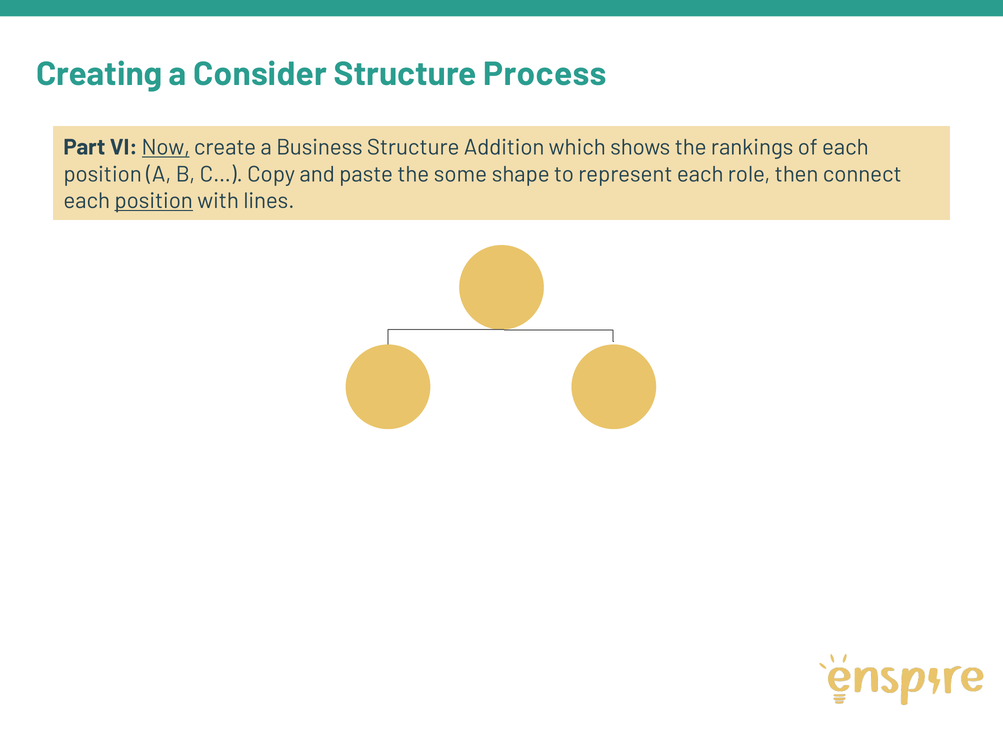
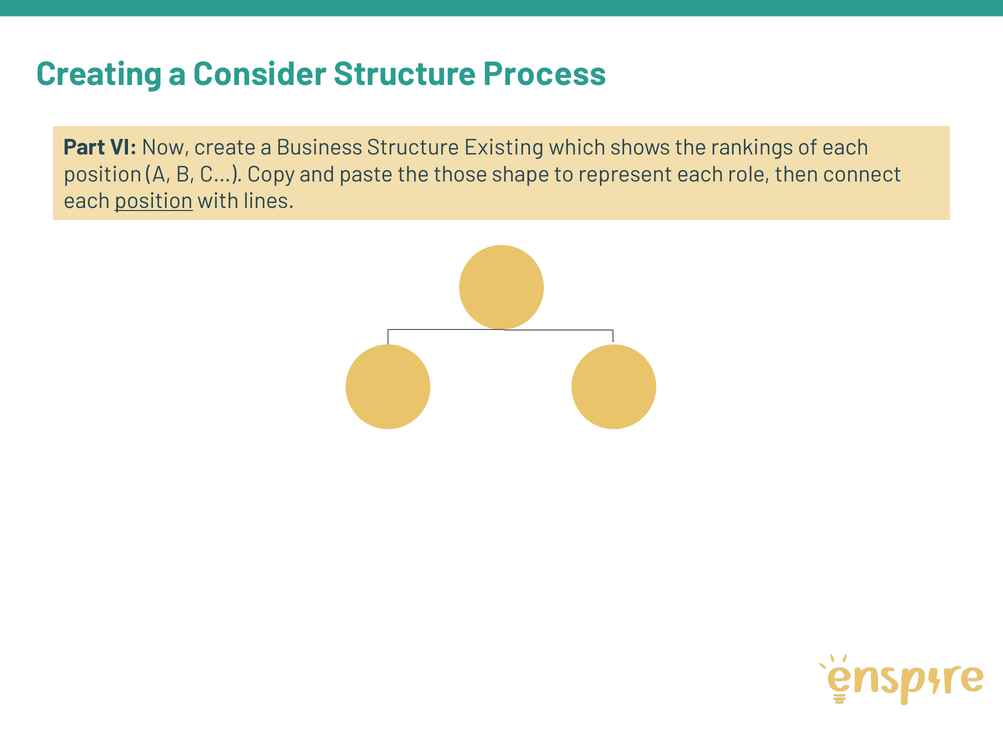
Now underline: present -> none (166, 148)
Addition: Addition -> Existing (504, 148)
some: some -> those (461, 174)
